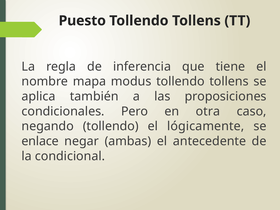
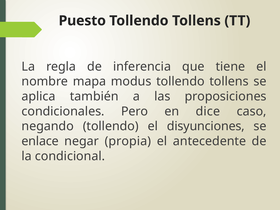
otra: otra -> dice (208, 111)
lógicamente: lógicamente -> disyunciones (206, 126)
ambas: ambas -> propia (128, 141)
